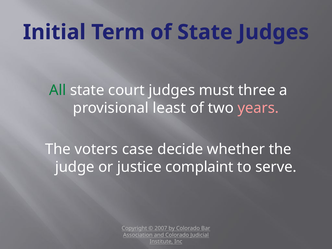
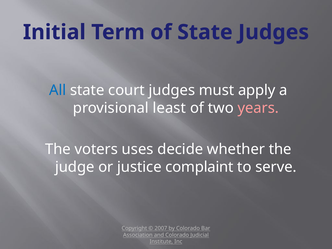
All colour: green -> blue (58, 90)
three: three -> apply (257, 90)
case: case -> uses (138, 149)
